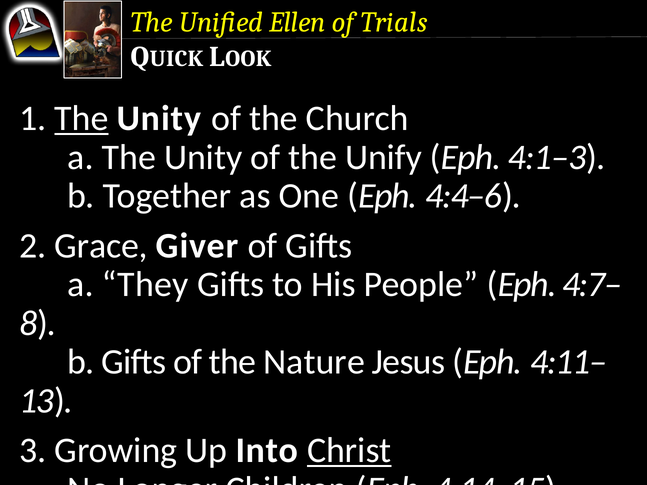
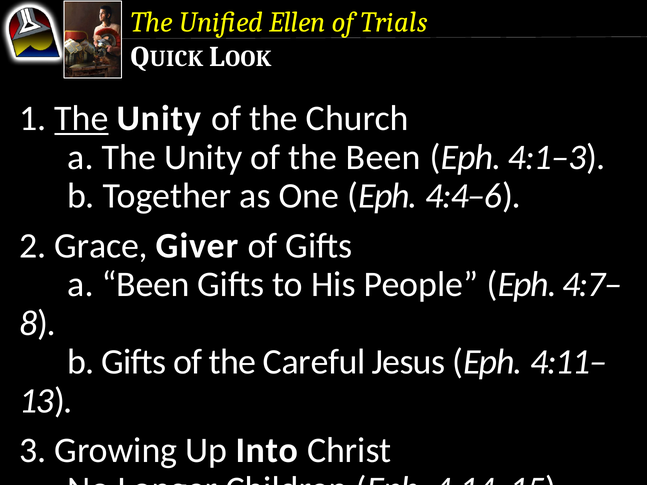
the Unify: Unify -> Been (383, 157)
a They: They -> Been (146, 285)
Nature: Nature -> Careful (314, 362)
Christ underline: present -> none (349, 451)
